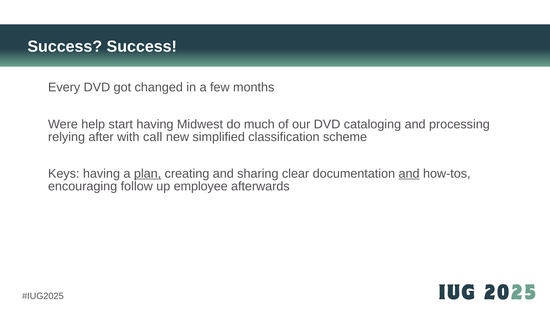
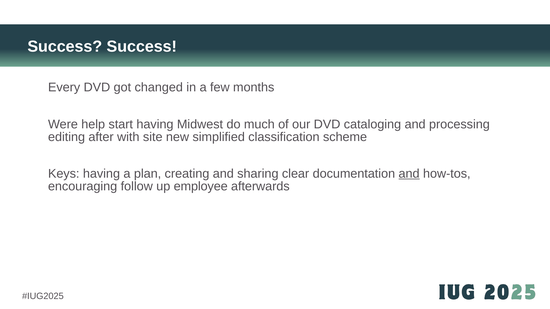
relying: relying -> editing (67, 137)
call: call -> site (153, 137)
plan underline: present -> none (148, 174)
